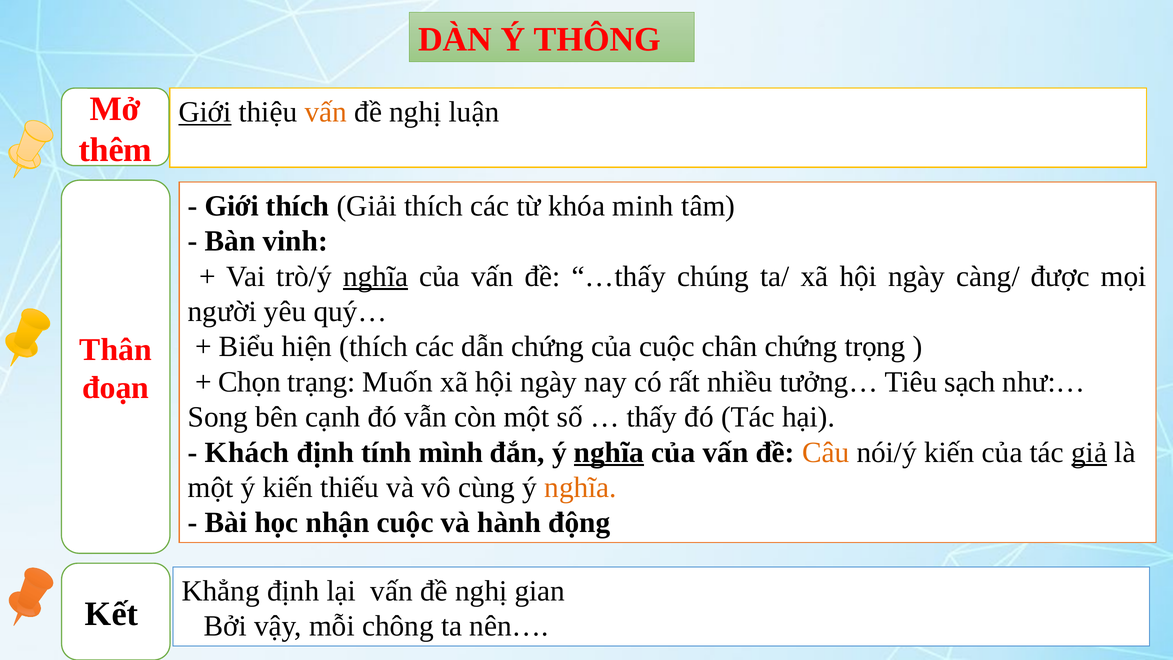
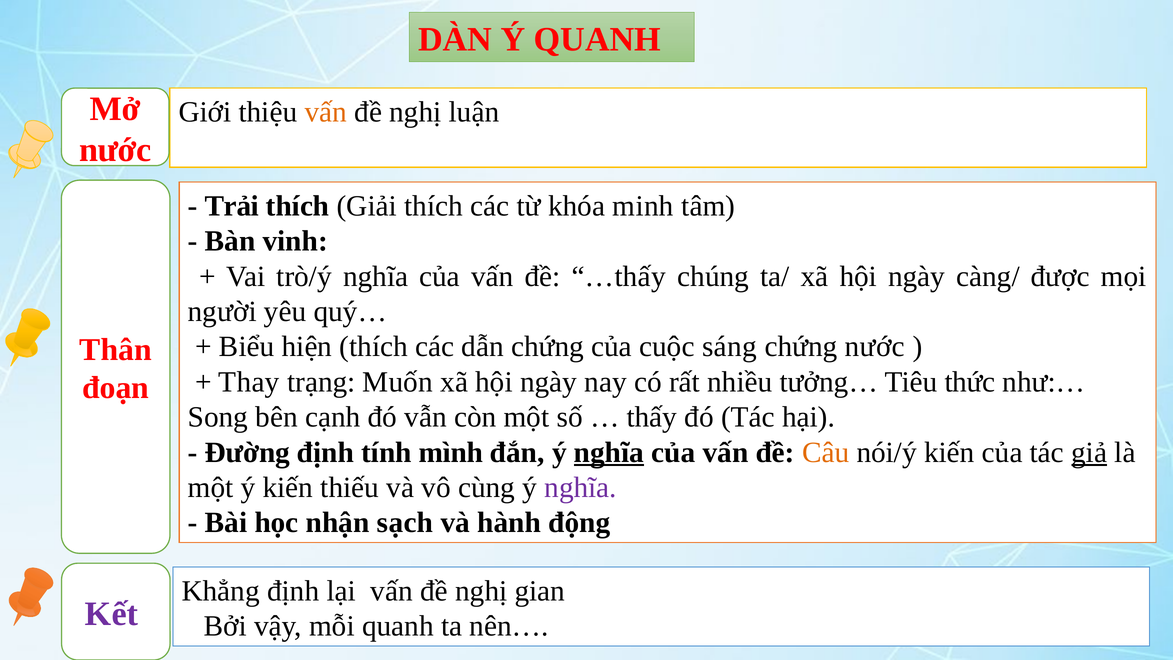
Ý THÔNG: THÔNG -> QUANH (597, 39)
Giới underline: present -> none (205, 112)
thêm: thêm -> nước (115, 150)
Giới: Giới -> Trải (232, 206)
nghĩa underline: present -> none (376, 276)
chân: chân -> sáng (729, 347)
chứng trọng: trọng -> nước (875, 347)
Chọn: Chọn -> Thay (249, 382)
sạch: sạch -> thức (970, 382)
Khách: Khách -> Đường (247, 452)
nghĩa colour: orange -> purple (581, 487)
nhận cuộc: cuộc -> sạch (405, 523)
Kết colour: black -> purple (111, 614)
mỗi chông: chông -> quanh (398, 626)
